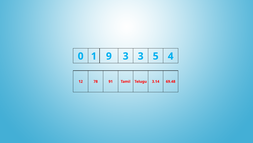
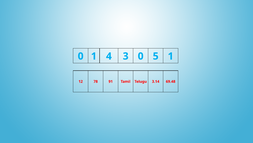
9: 9 -> 4 (109, 56)
3 3: 3 -> 0 (141, 56)
5 4: 4 -> 1 (171, 56)
